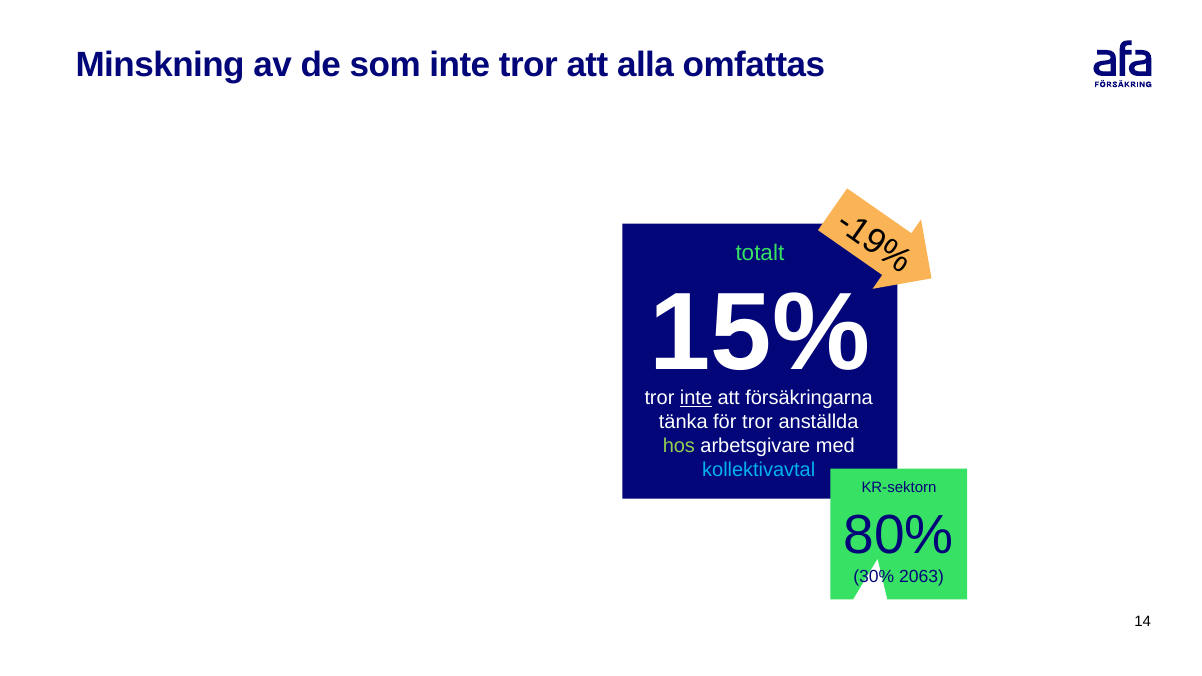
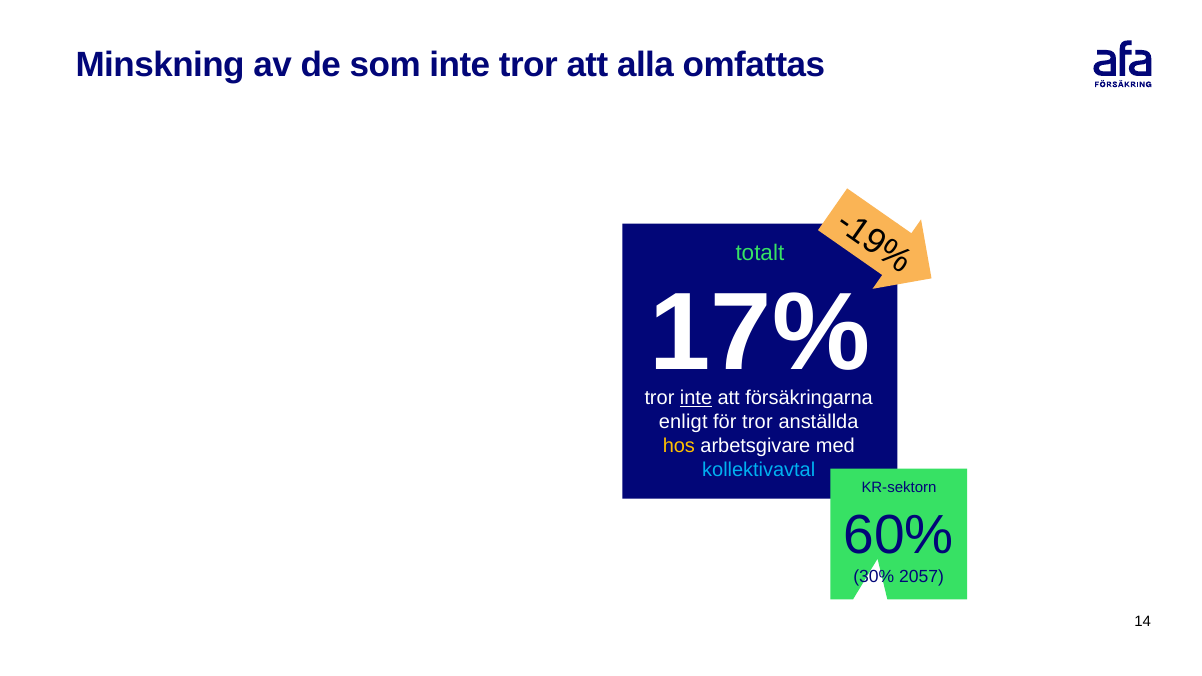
15%: 15% -> 17% (760, 334)
tänka: tänka -> enligt (683, 422)
hos colour: light green -> yellow (679, 446)
80%: 80% -> 60% (899, 536)
2063: 2063 -> 2057 (922, 577)
